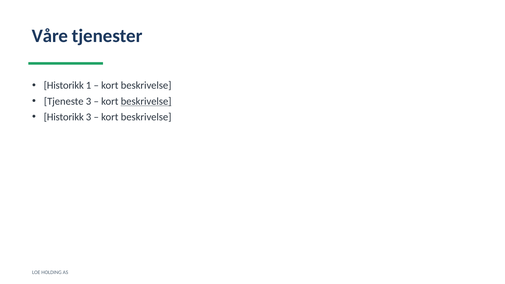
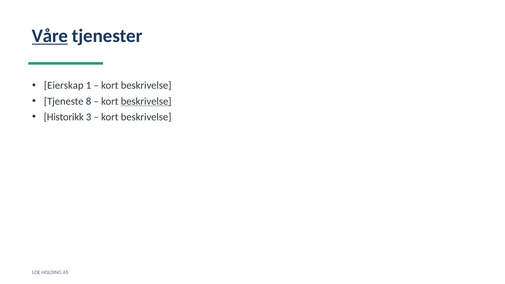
Våre underline: none -> present (50, 36)
Historikk: Historikk -> Eierskap (64, 86)
Tjeneste 3: 3 -> 8 (89, 101)
